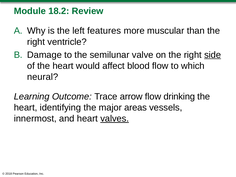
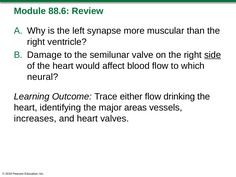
18.2: 18.2 -> 88.6 (59, 11)
features: features -> synapse (104, 31)
arrow: arrow -> either (131, 97)
innermost: innermost -> increases (35, 119)
valves underline: present -> none (115, 119)
